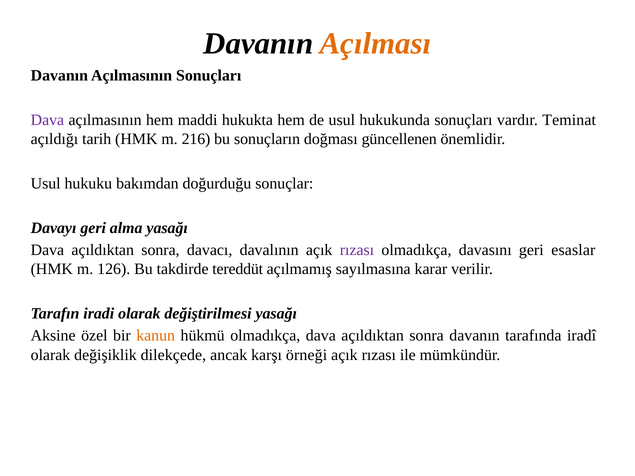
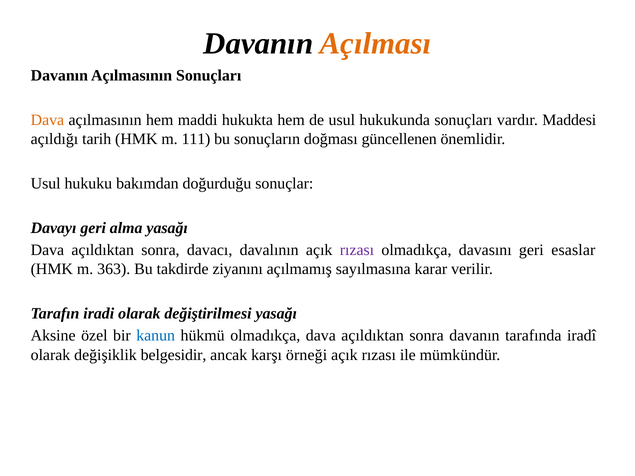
Dava colour: purple -> orange (47, 120)
Teminat: Teminat -> Maddesi (569, 120)
216: 216 -> 111 (196, 139)
126: 126 -> 363 (114, 269)
tereddüt: tereddüt -> ziyanını (238, 269)
kanun colour: orange -> blue (156, 336)
dilekçede: dilekçede -> belgesidir (174, 355)
